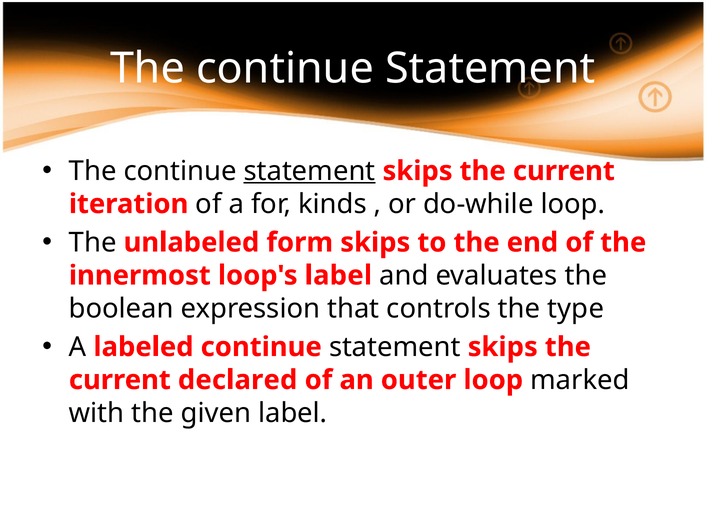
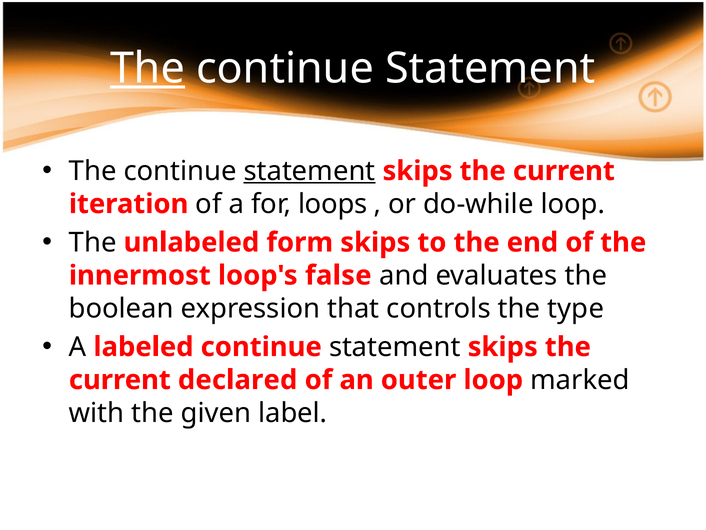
The underline: none -> present (147, 68)
kinds: kinds -> loops (333, 204)
loop's label: label -> false (338, 275)
